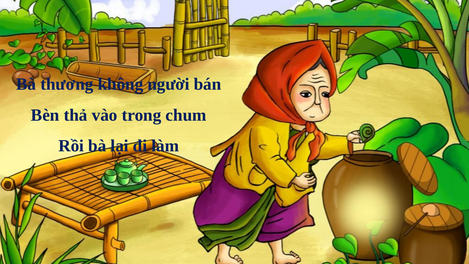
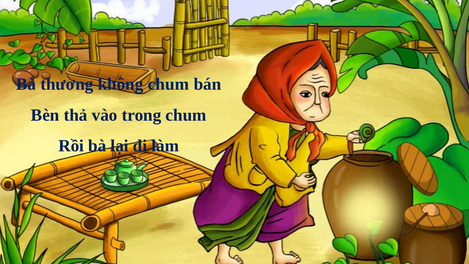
không người: người -> chum (168, 84)
